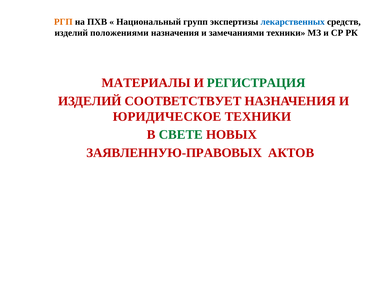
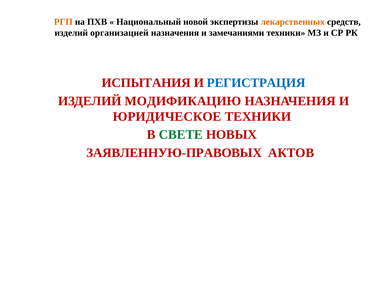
групп: групп -> новой (196, 22)
лекарственных colour: blue -> orange (293, 22)
положениями: положениями -> организацией (119, 33)
МАТЕРИАЛЫ: МАТЕРИАЛЫ -> ИСПЫТАНИЯ (146, 83)
РЕГИСТРАЦИЯ colour: green -> blue (256, 83)
СООТВЕТСТВУЕТ: СООТВЕТСТВУЕТ -> МОДИФИКАЦИЮ (183, 101)
